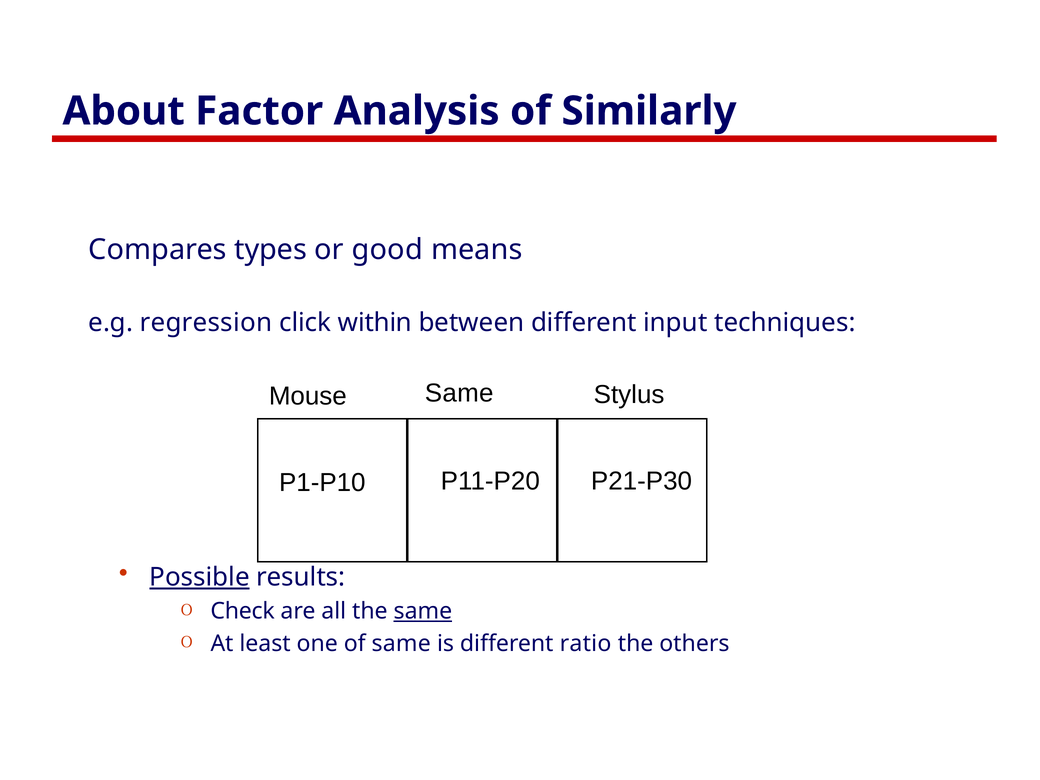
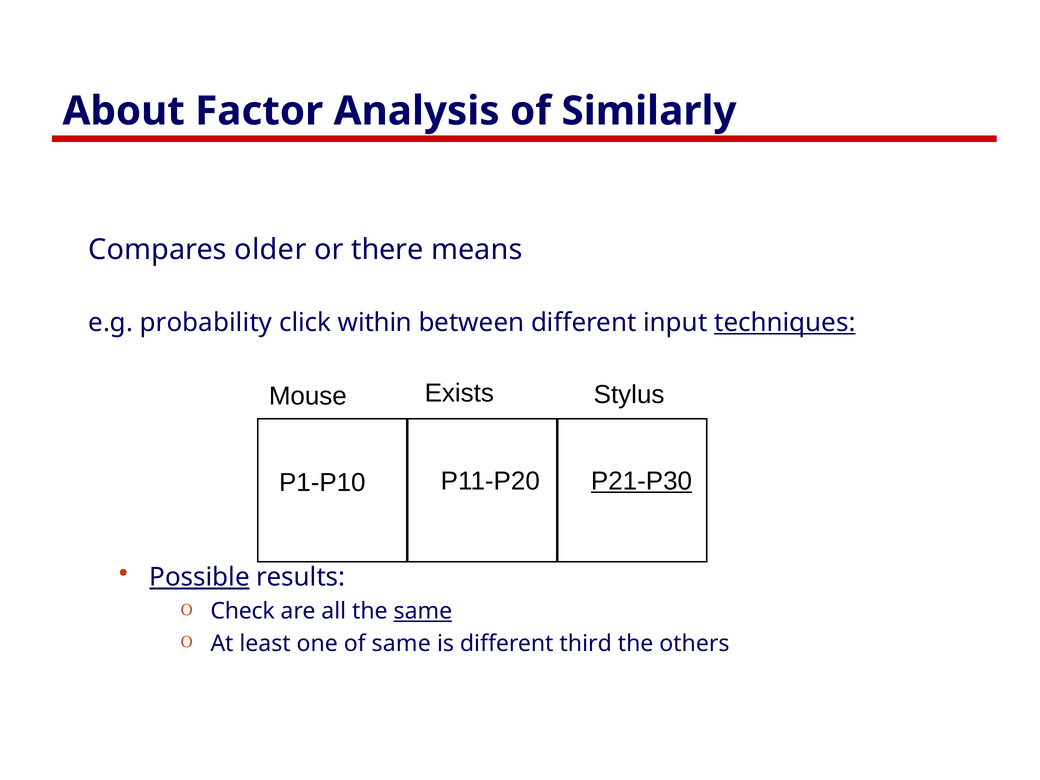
types: types -> older (270, 250)
good: good -> there (387, 250)
regression: regression -> probability (206, 323)
techniques underline: none -> present (785, 323)
Mouse Same: Same -> Exists (459, 393)
P21-P30 underline: none -> present (642, 481)
ratio: ratio -> third (586, 644)
